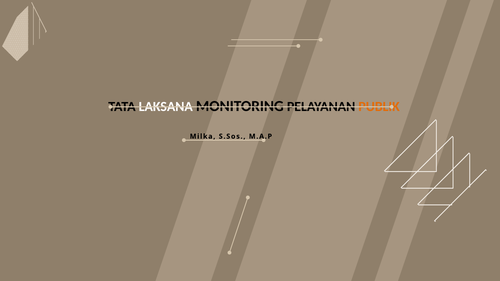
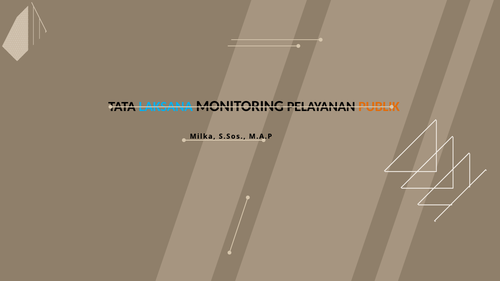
LAKSANA colour: white -> light blue (166, 107)
